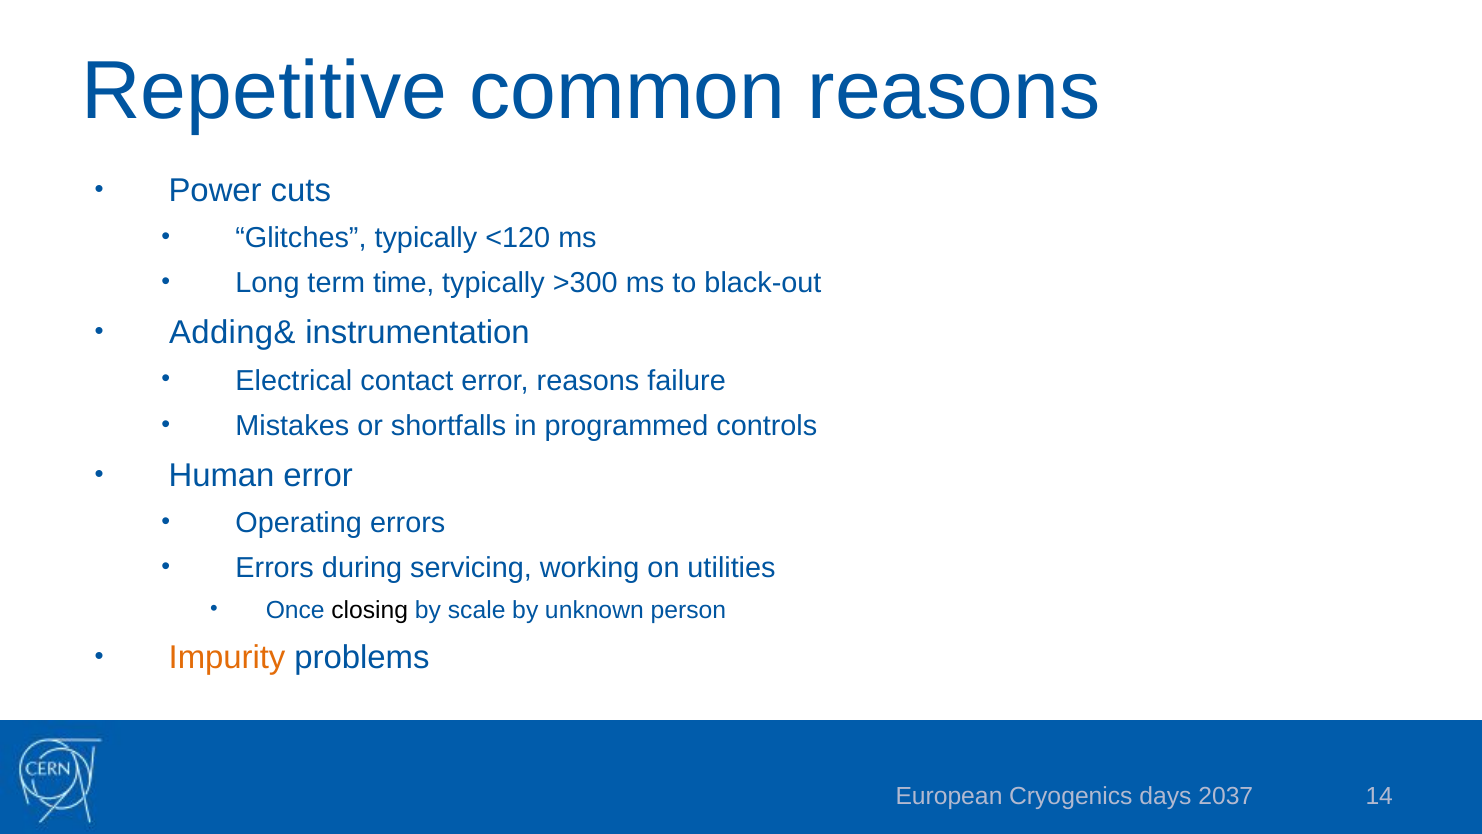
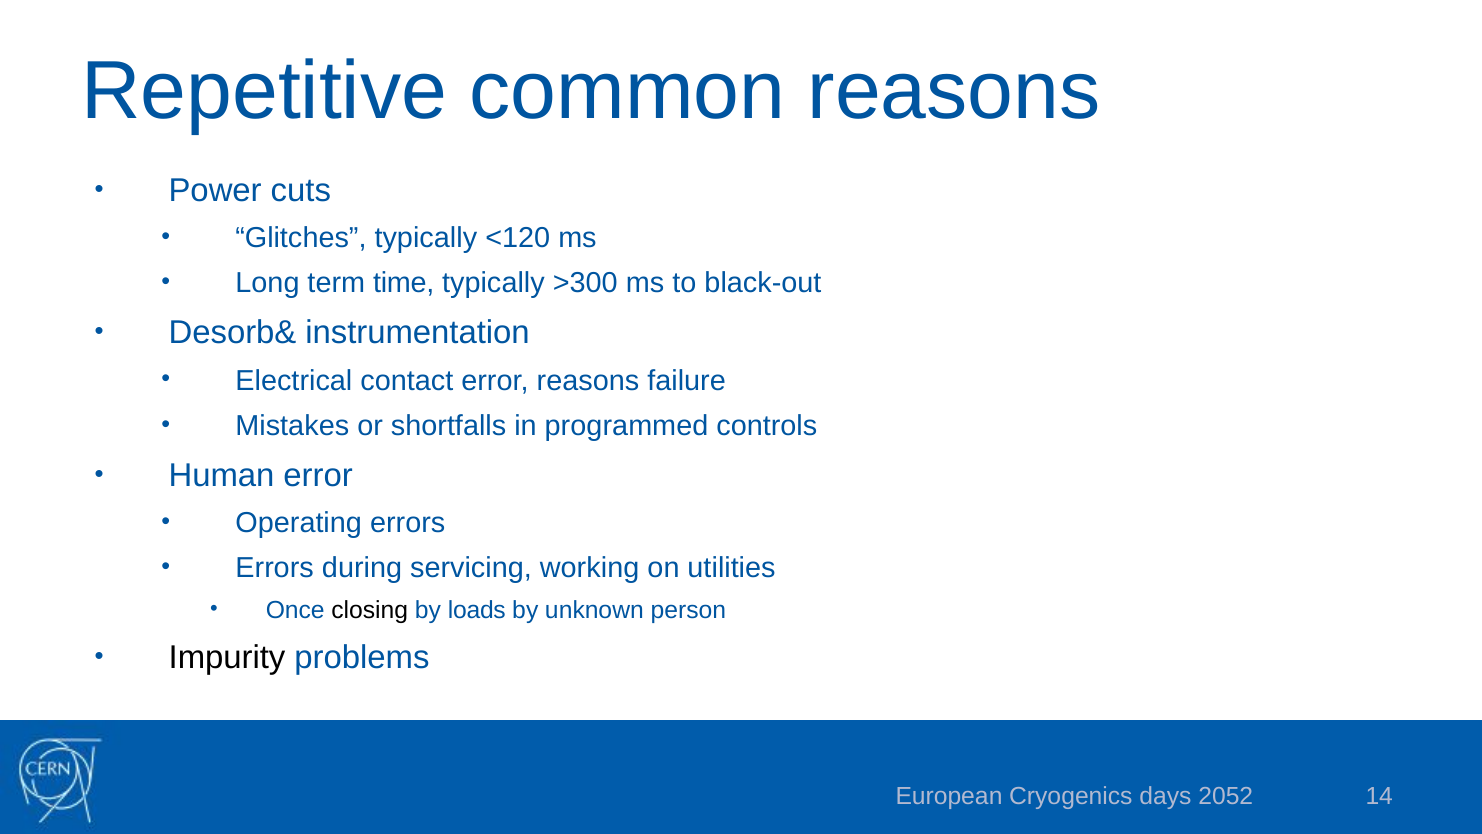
Adding&: Adding& -> Desorb& (233, 333)
scale: scale -> loads (477, 610)
Impurity colour: orange -> black (227, 657)
2037: 2037 -> 2052 (1226, 797)
